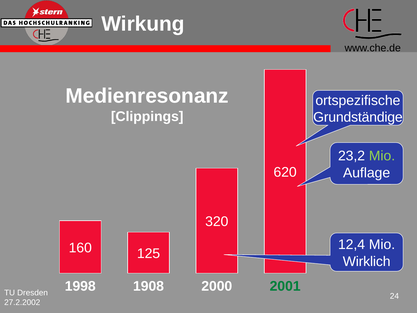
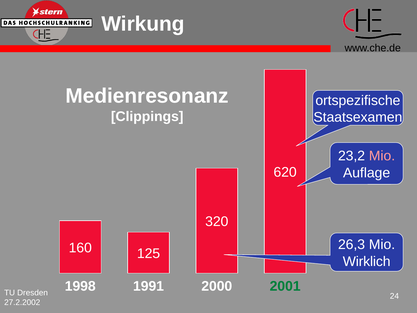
Grundständige: Grundständige -> Staatsexamen (358, 117)
Mio colour: light green -> pink (382, 156)
12,4: 12,4 -> 26,3 (352, 245)
1908: 1908 -> 1991 (149, 286)
